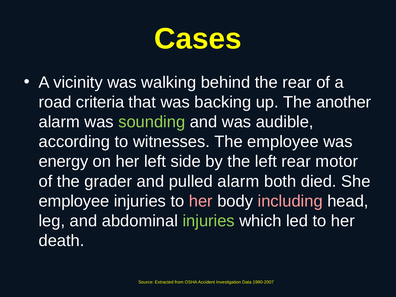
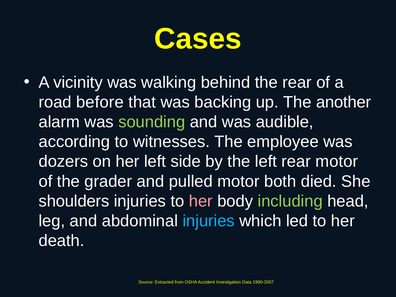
criteria: criteria -> before (100, 102)
energy: energy -> dozers (63, 162)
pulled alarm: alarm -> motor (238, 181)
employee: employee -> shoulders (74, 201)
including colour: pink -> light green (290, 201)
injuries colour: light green -> light blue (209, 221)
